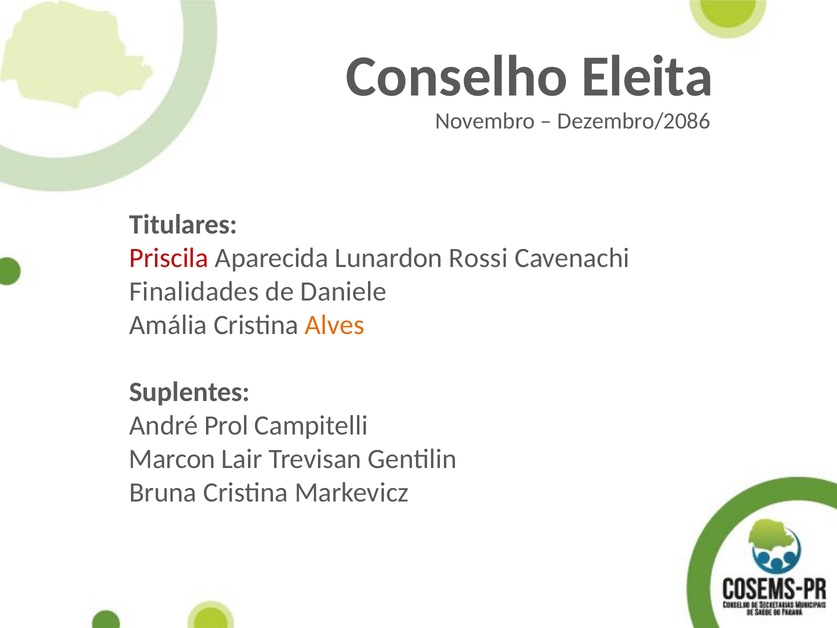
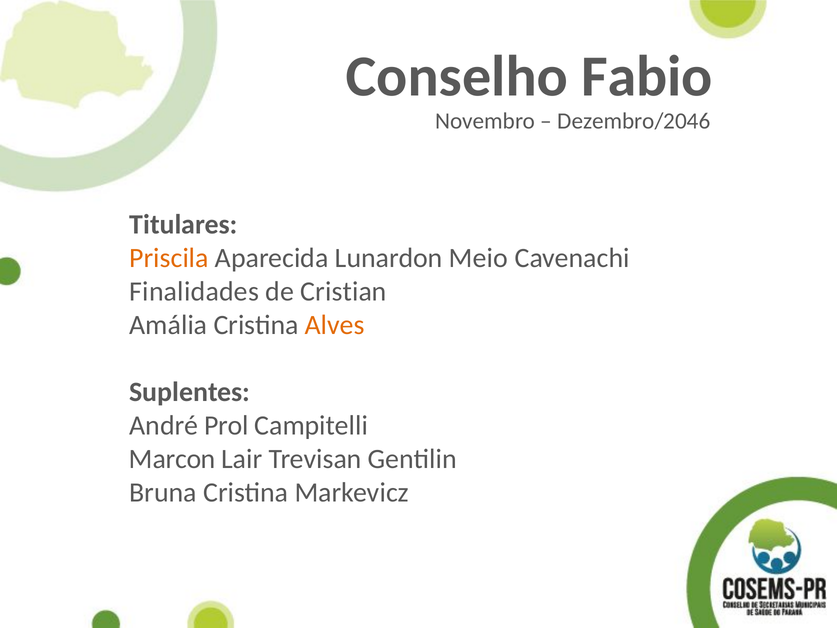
Eleita: Eleita -> Fabio (647, 77)
Dezembro/2086: Dezembro/2086 -> Dezembro/2046 (634, 121)
Priscila colour: red -> orange (169, 258)
Rossi: Rossi -> Meio (479, 258)
Daniele: Daniele -> Cristian (343, 292)
